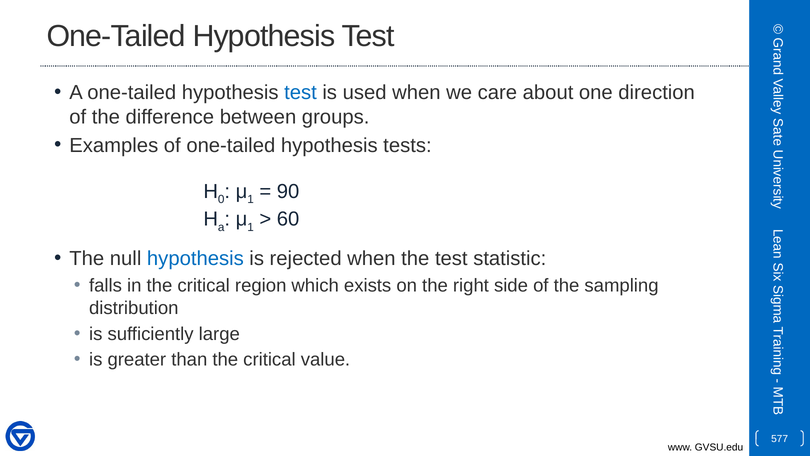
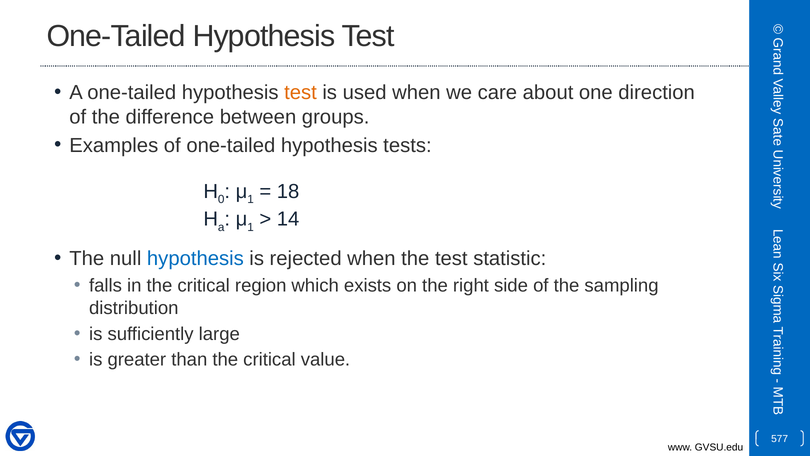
test colour: blue -> orange (300, 93)
90: 90 -> 18 (288, 191)
60: 60 -> 14 (288, 219)
